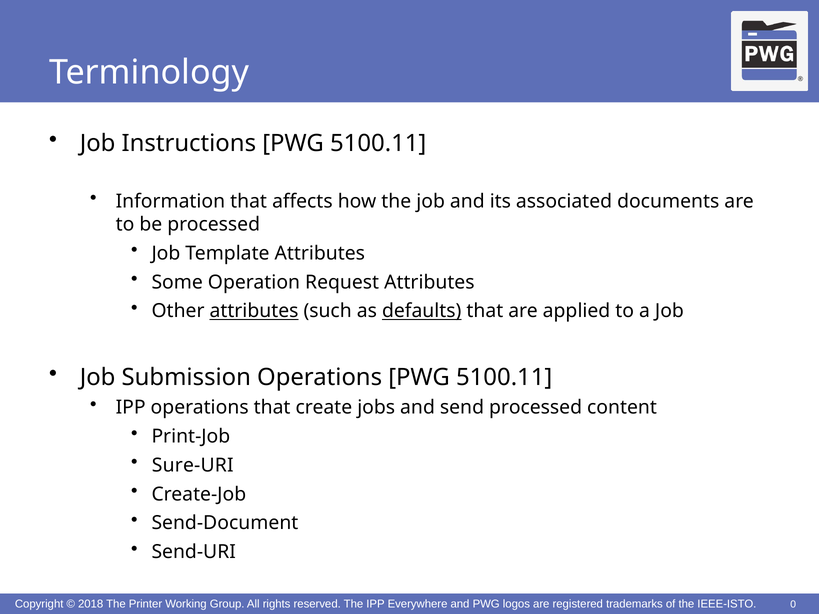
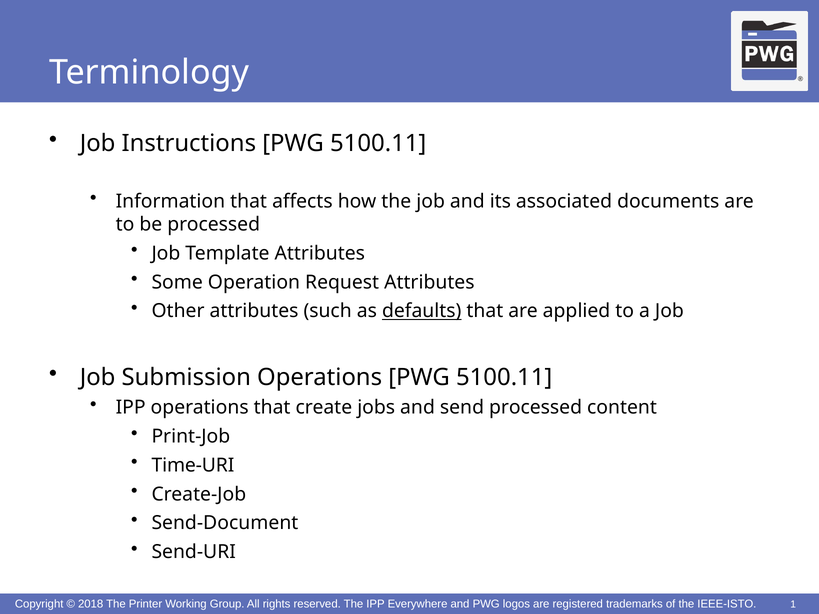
attributes underline: present -> none (254, 311)
Sure-URI: Sure-URI -> Time-URI (193, 465)
0: 0 -> 1 (793, 605)
